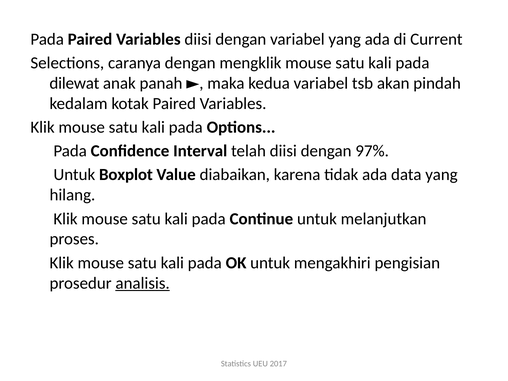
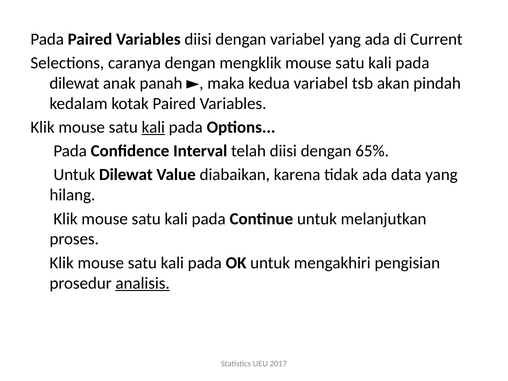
kali underline: none -> present (153, 127)
97%: 97% -> 65% (372, 151)
Untuk Boxplot: Boxplot -> Dilewat (126, 175)
